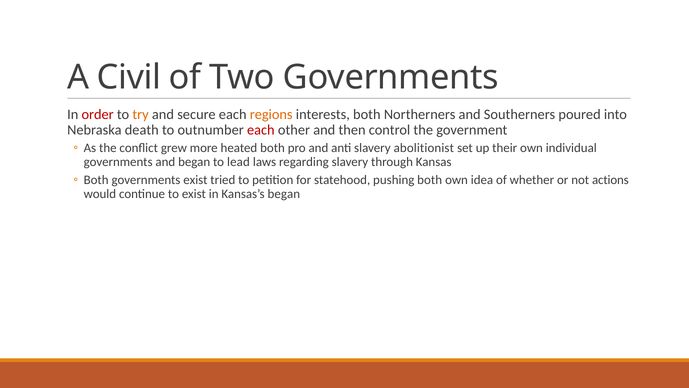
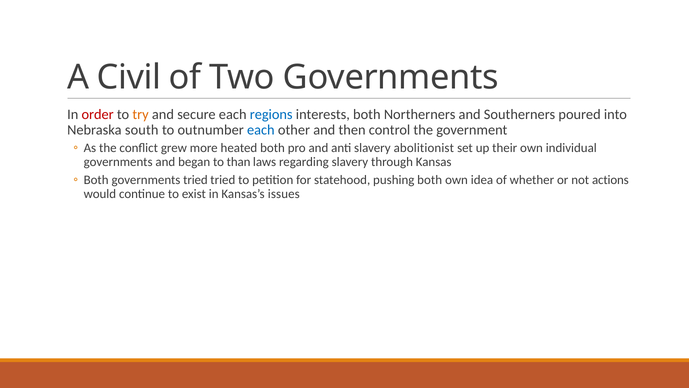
regions colour: orange -> blue (271, 115)
death: death -> south (142, 130)
each colour: red -> blue (261, 130)
lead: lead -> than (239, 162)
governments exist: exist -> tried (195, 180)
Kansas’s began: began -> issues (284, 194)
